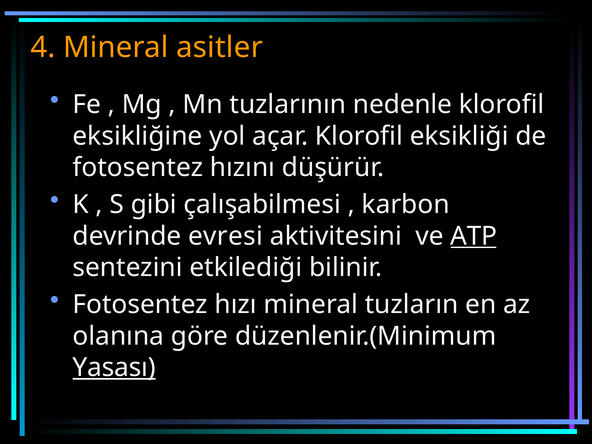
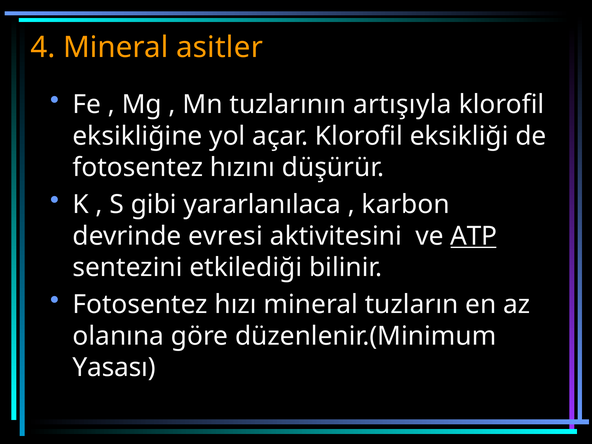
nedenle: nedenle -> artışıyla (402, 104)
çalışabilmesi: çalışabilmesi -> yararlanılaca (262, 204)
Yasası underline: present -> none (114, 368)
